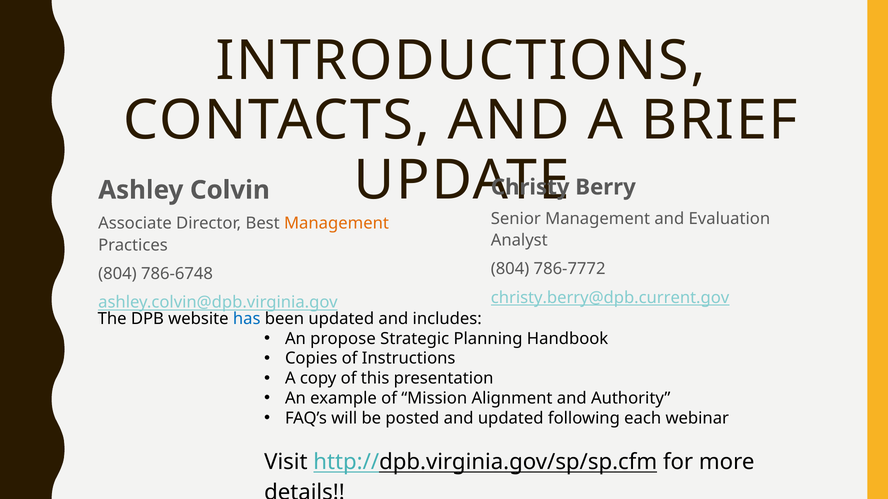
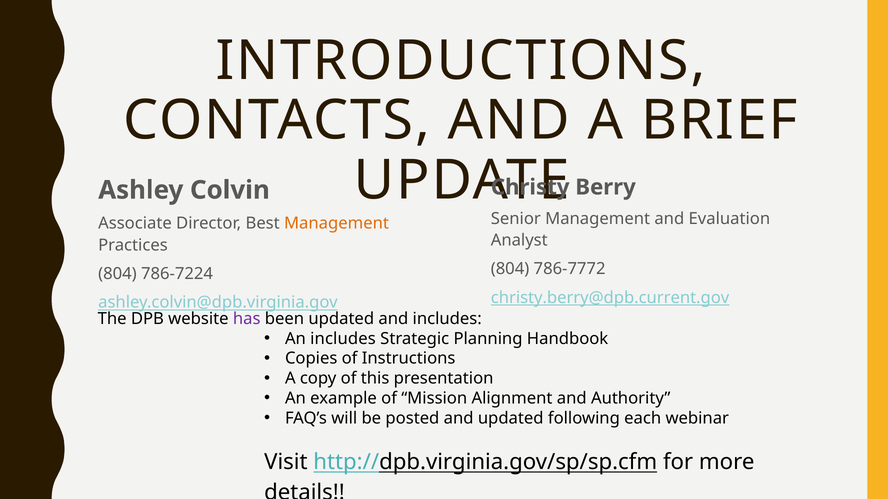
786-6748: 786-6748 -> 786-7224 (177, 274)
has colour: blue -> purple (247, 319)
An propose: propose -> includes (343, 339)
